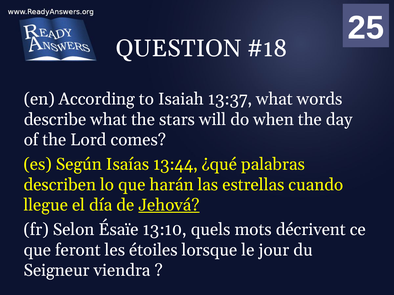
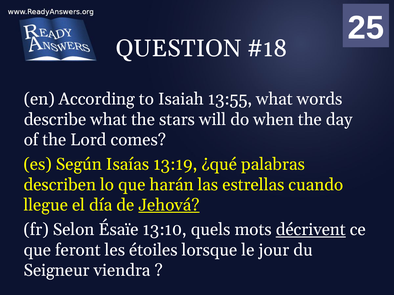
13:37: 13:37 -> 13:55 (230, 99)
13:44: 13:44 -> 13:19 (175, 165)
décrivent underline: none -> present (311, 230)
